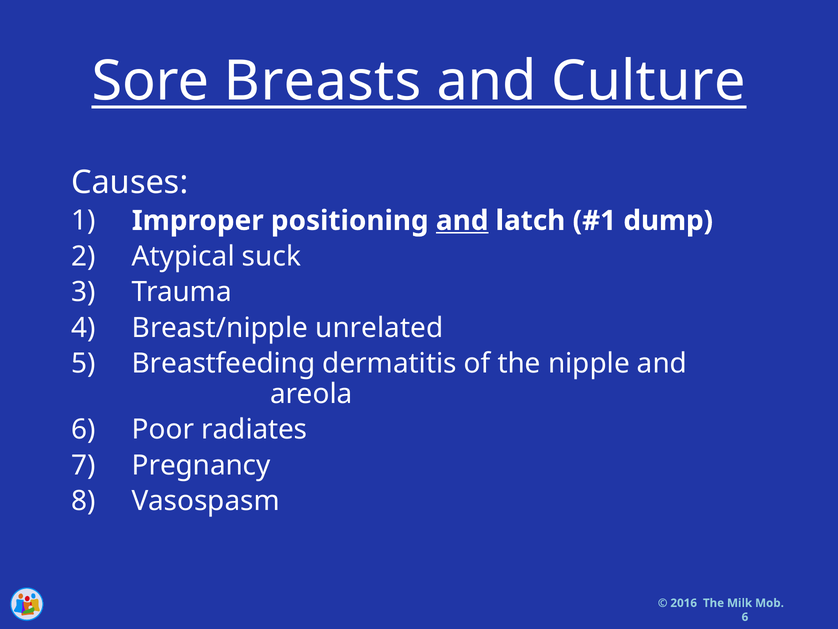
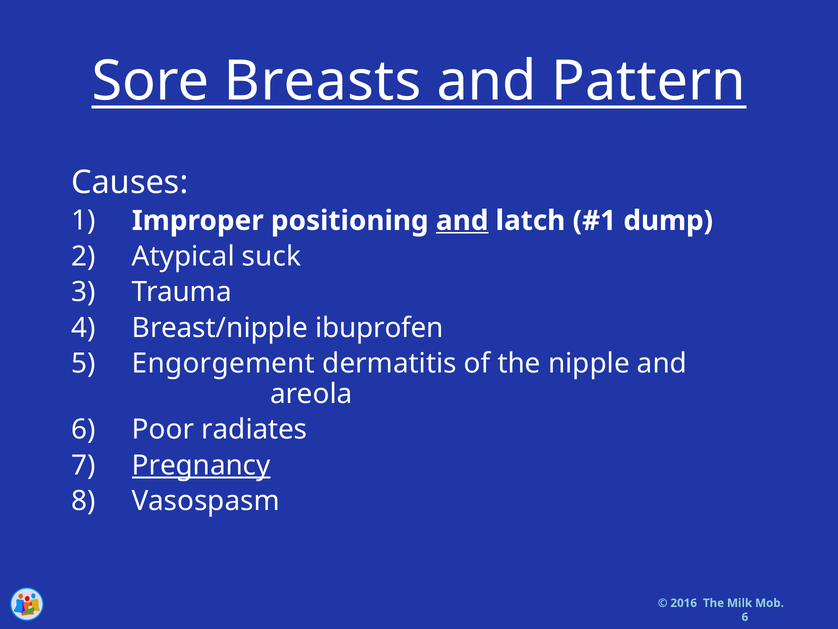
Culture: Culture -> Pattern (649, 81)
unrelated: unrelated -> ibuprofen (379, 328)
Breastfeeding: Breastfeeding -> Engorgement (223, 363)
Pregnancy underline: none -> present (201, 465)
